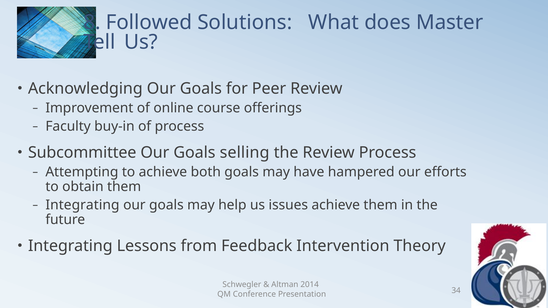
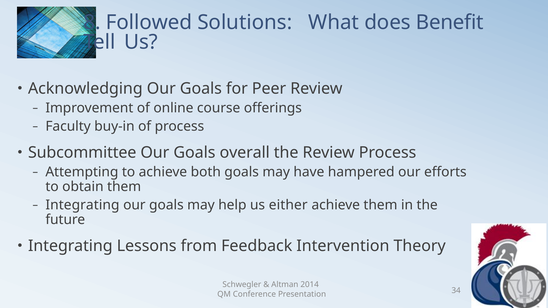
Master: Master -> Benefit (450, 22)
selling: selling -> overall (245, 153)
issues: issues -> either (288, 205)
